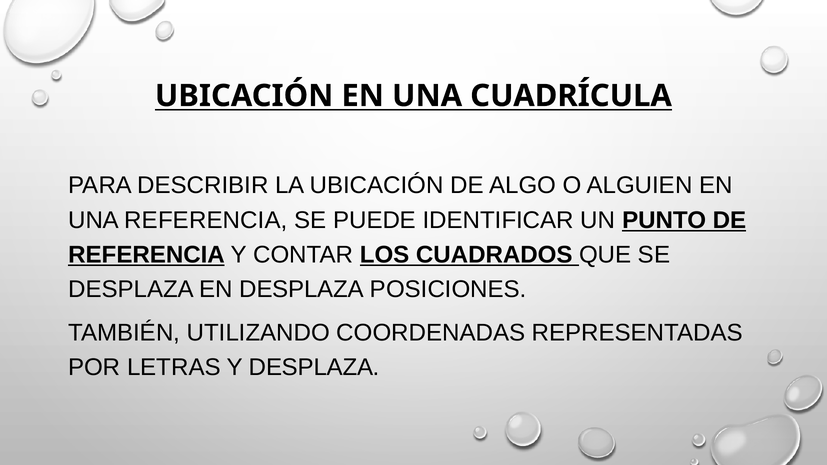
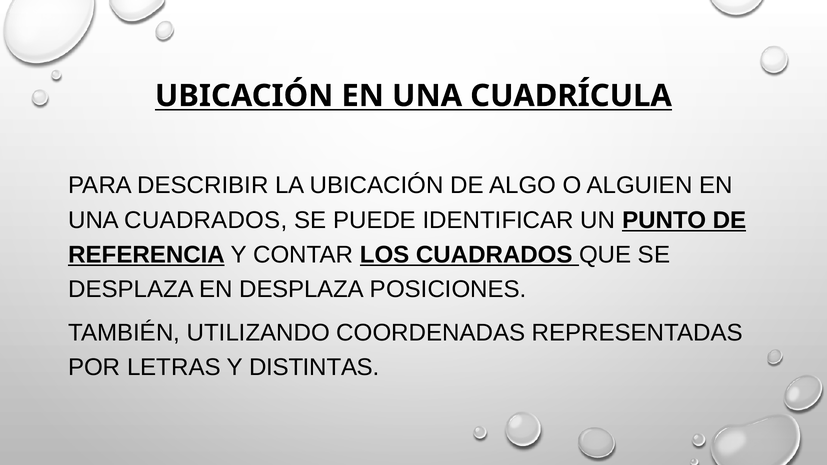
UNA REFERENCIA: REFERENCIA -> CUADRADOS (206, 220)
Y DESPLAZA: DESPLAZA -> DISTINTAS (314, 367)
